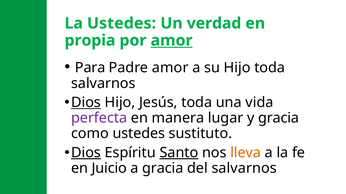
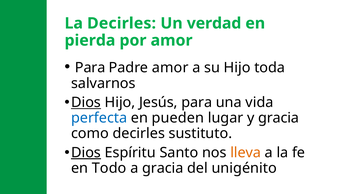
La Ustedes: Ustedes -> Decirles (122, 23)
propia: propia -> pierda (90, 41)
amor underline: present -> none (172, 41)
Jesús toda: toda -> para (197, 103)
perfecta colour: purple -> blue (99, 118)
manera: manera -> pueden (178, 118)
como ustedes: ustedes -> decirles (139, 134)
Santo underline: present -> none (179, 153)
Juicio: Juicio -> Todo (109, 169)
del salvarnos: salvarnos -> unigénito (244, 169)
